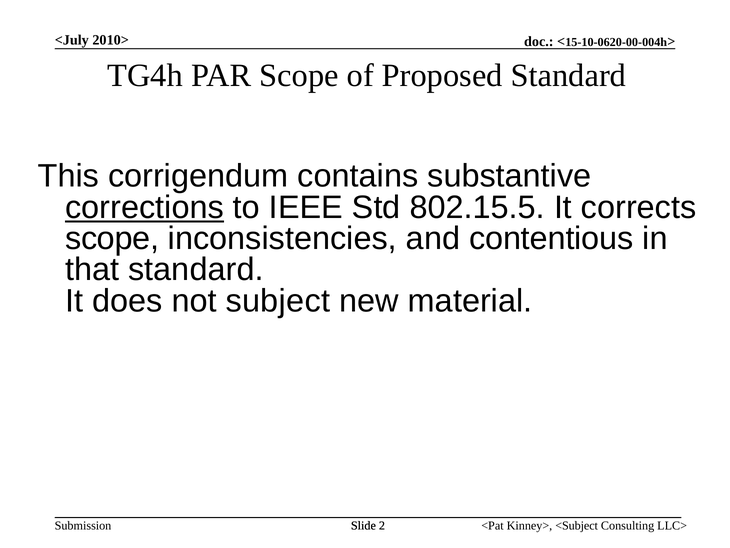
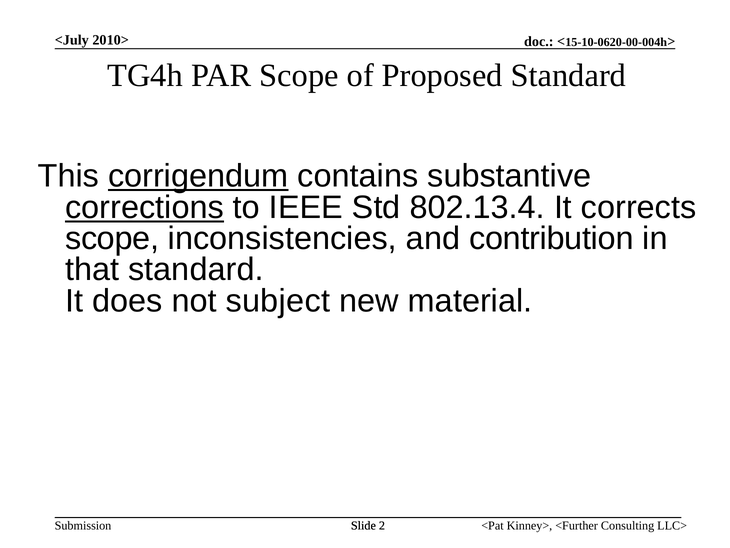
corrigendum underline: none -> present (198, 176)
802.15.5: 802.15.5 -> 802.13.4 (477, 207)
contentious: contentious -> contribution (551, 238)
<Subject: <Subject -> <Further (577, 525)
